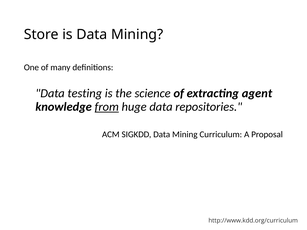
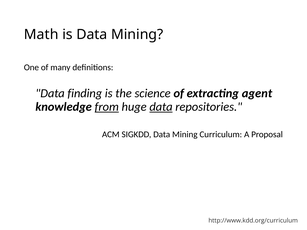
Store: Store -> Math (41, 34)
testing: testing -> finding (85, 93)
data underline: none -> present (161, 107)
